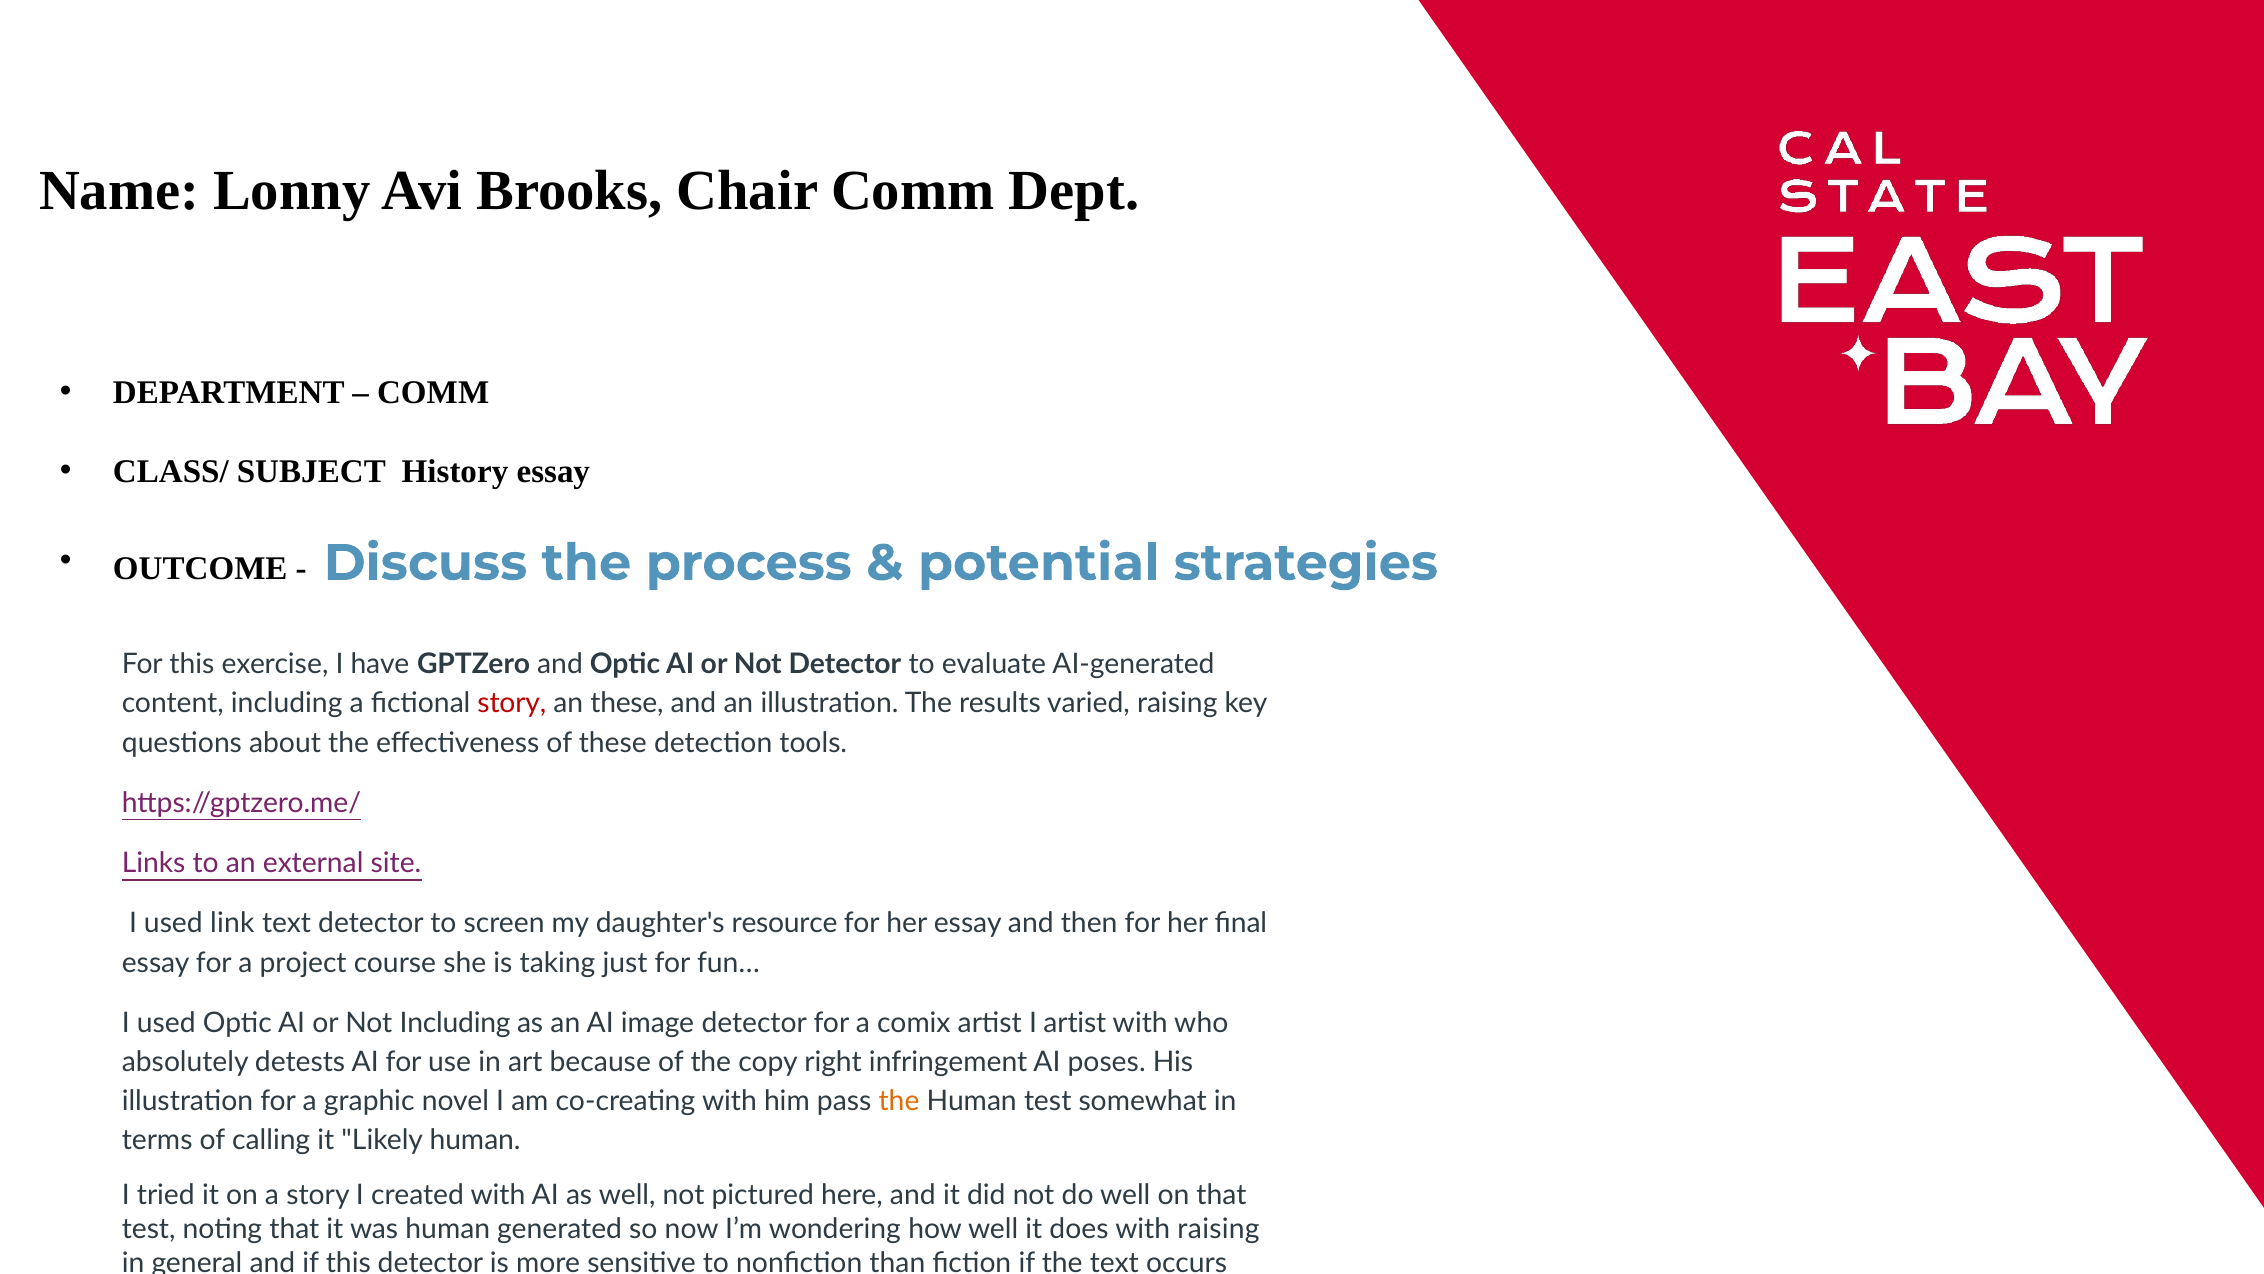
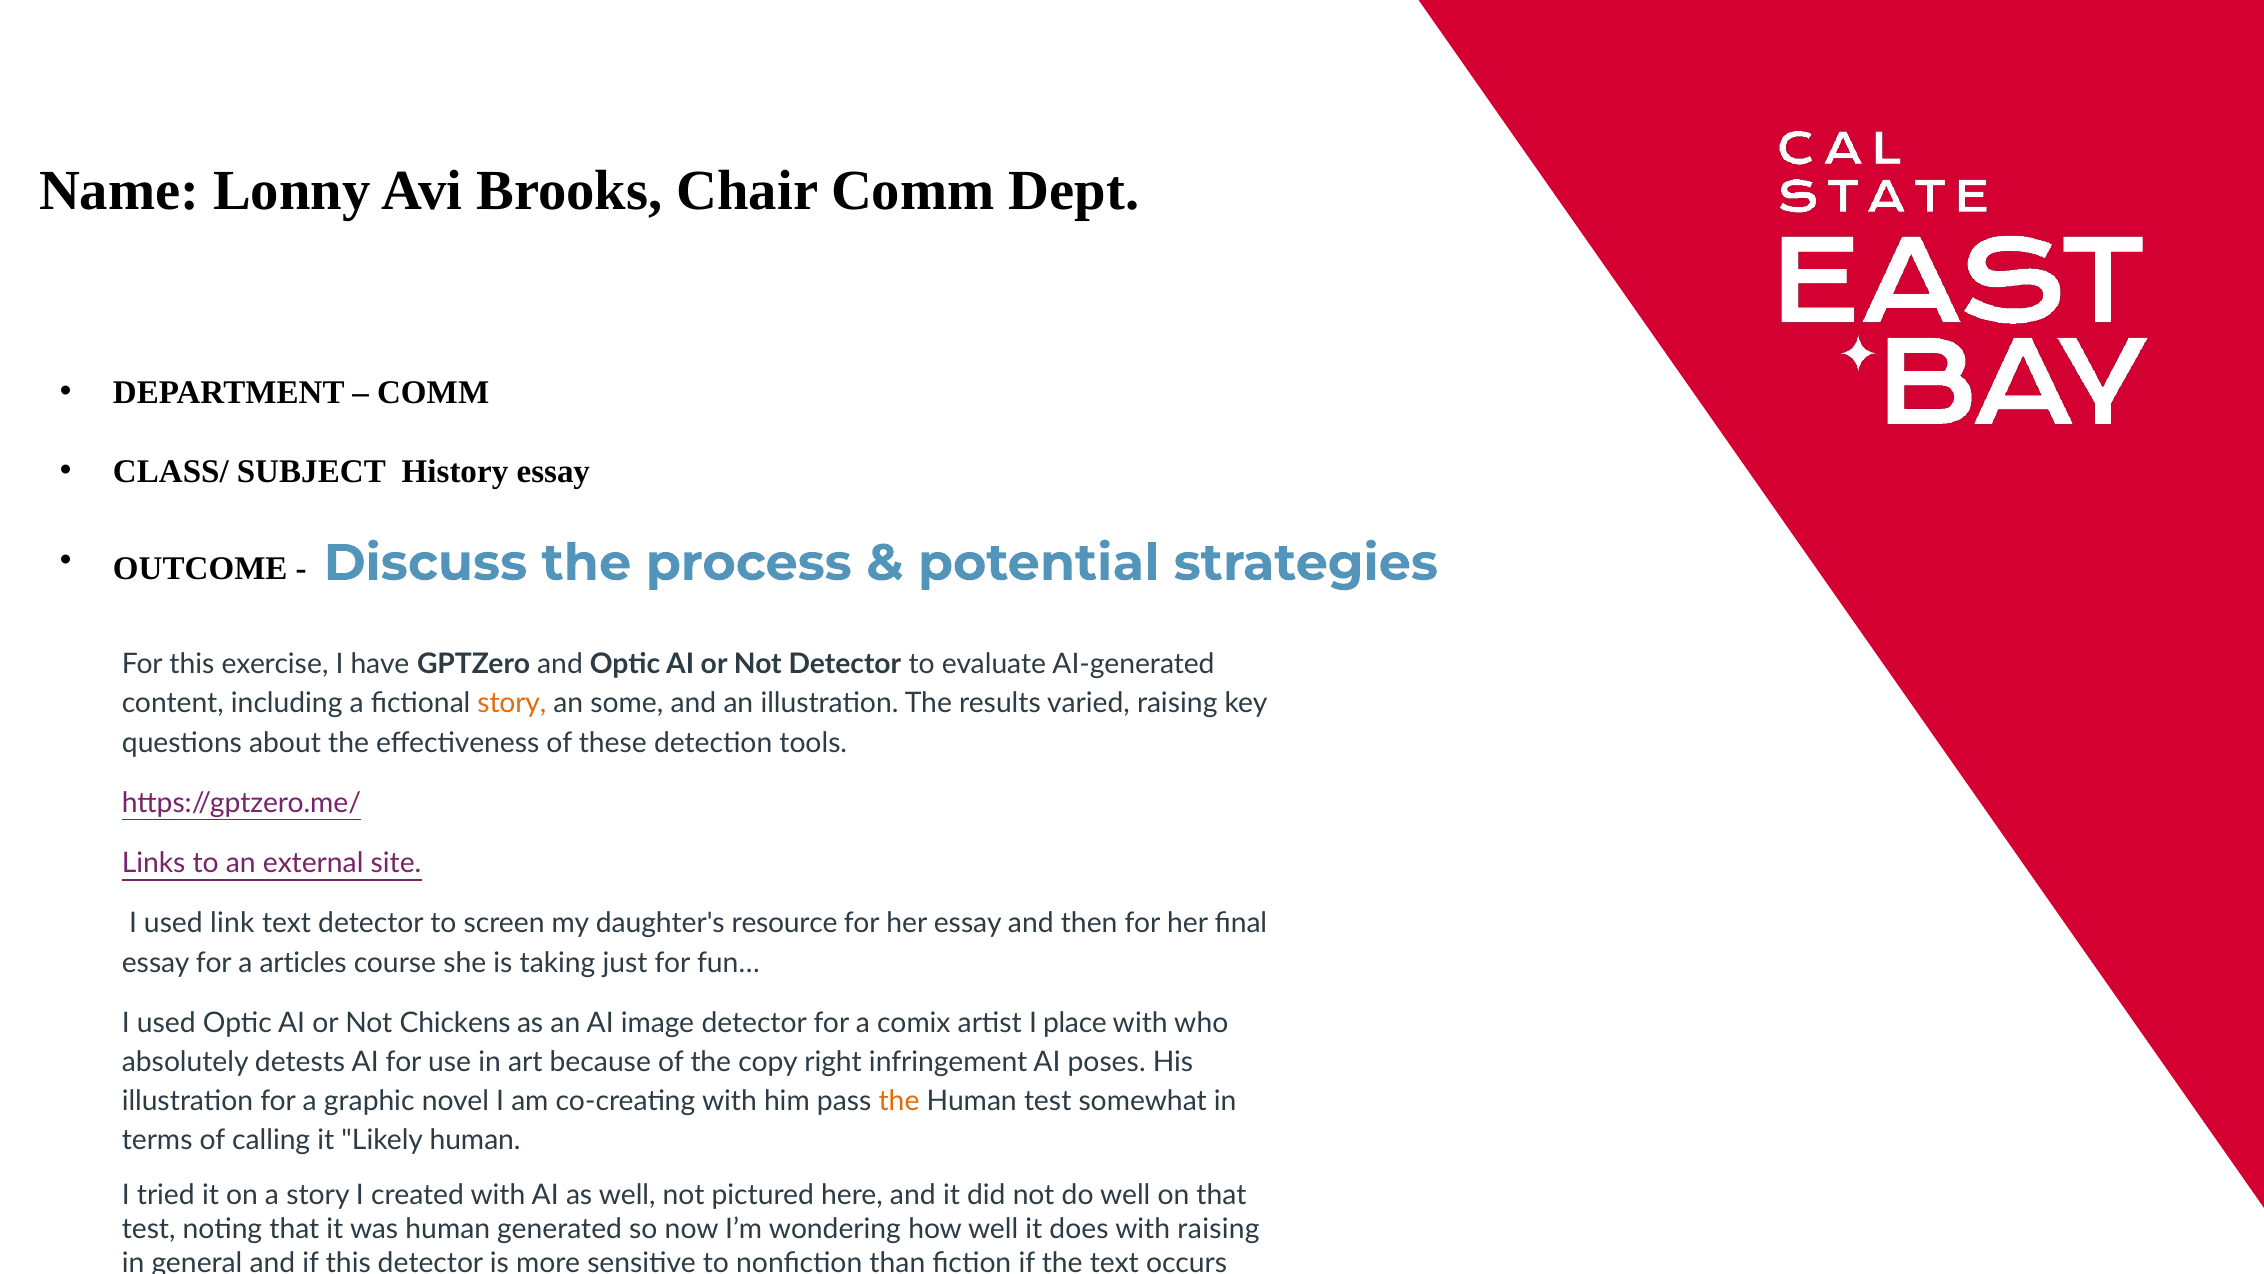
story colour: red -> orange (512, 703)
an these: these -> some (627, 703)
project: project -> articles (303, 962)
Not Including: Including -> Chickens (455, 1023)
I artist: artist -> place (1075, 1023)
